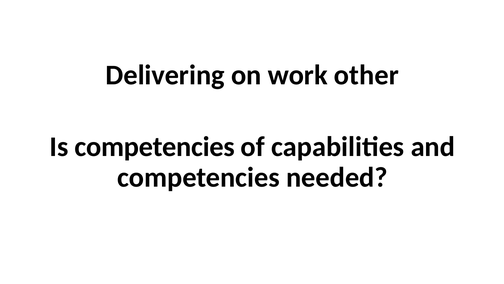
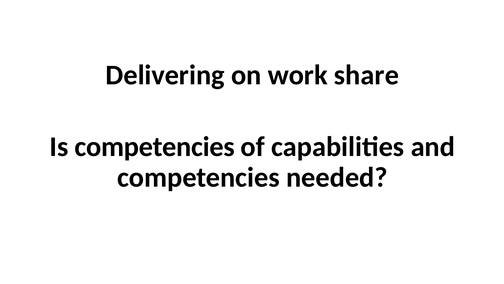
other: other -> share (366, 75)
